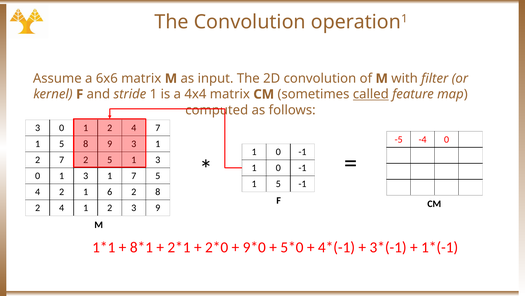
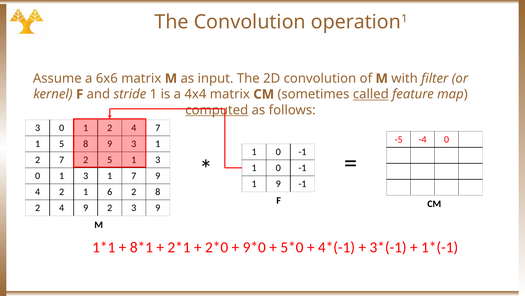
computed underline: none -> present (217, 110)
7 5: 5 -> 9 (158, 175)
5: 5 -> 9 (278, 183)
4 1: 1 -> 9 (86, 207)
